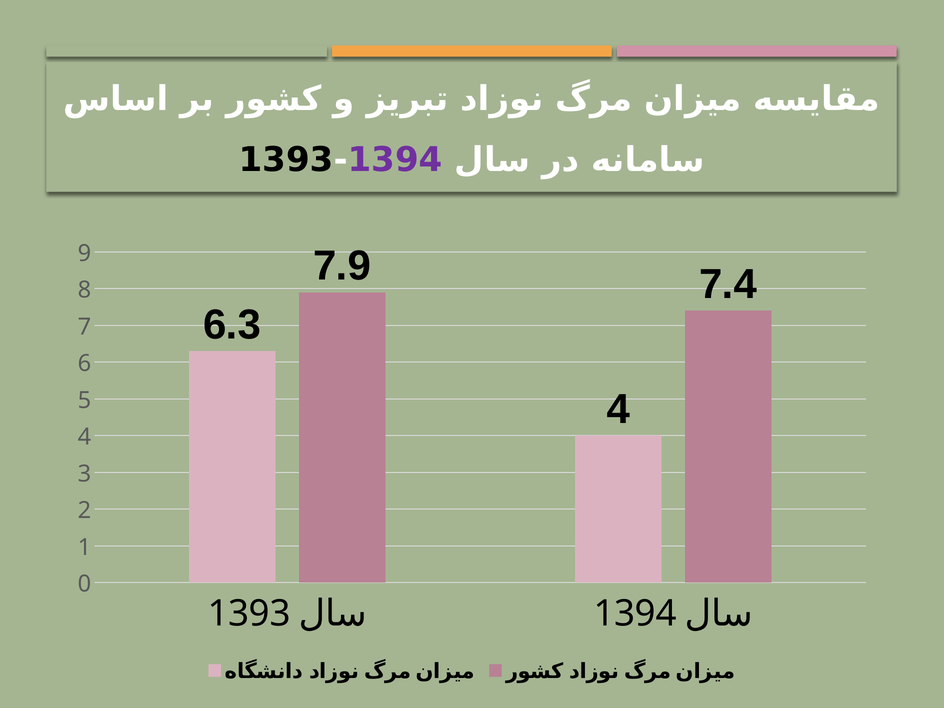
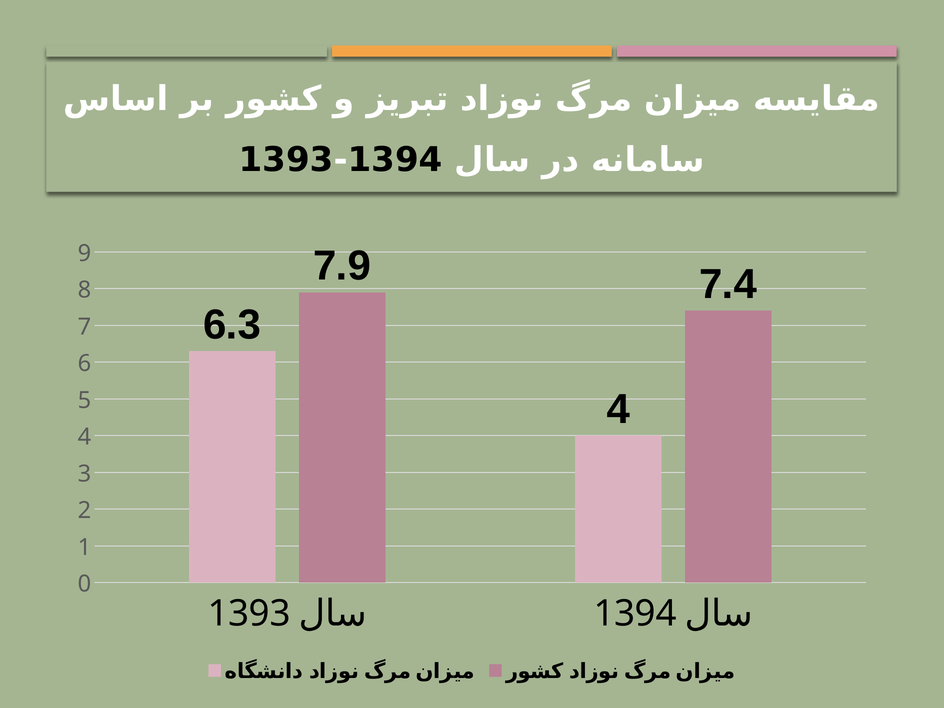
1394 colour: purple -> black (395, 160)
